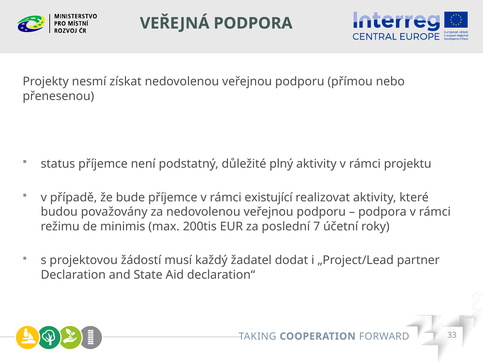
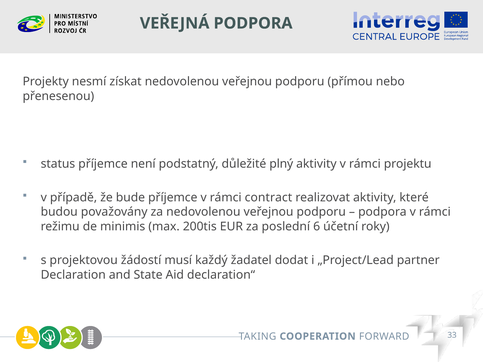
existující: existující -> contract (268, 198)
7: 7 -> 6 (317, 227)
